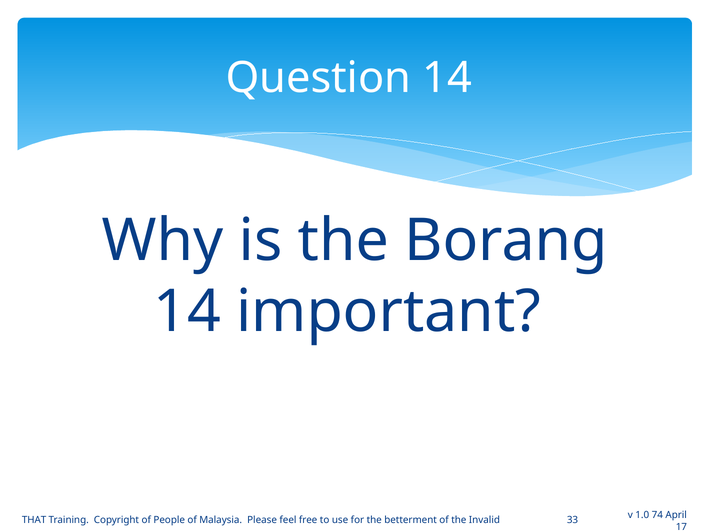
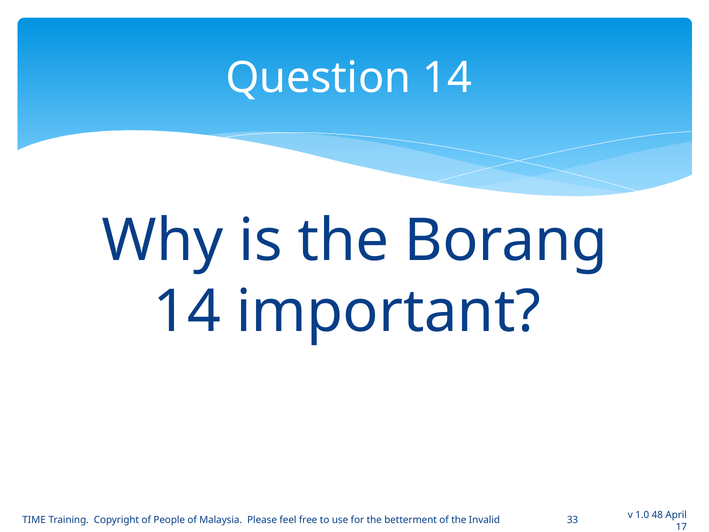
74: 74 -> 48 (657, 515)
THAT: THAT -> TIME (34, 520)
